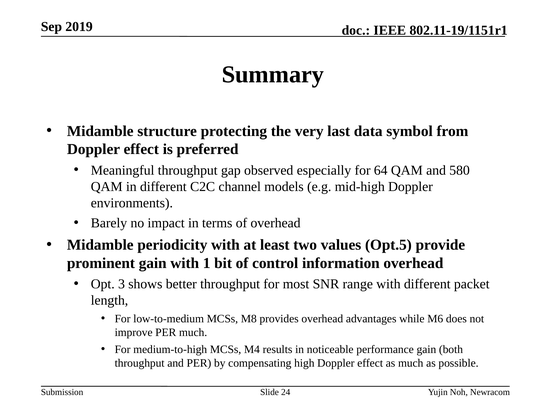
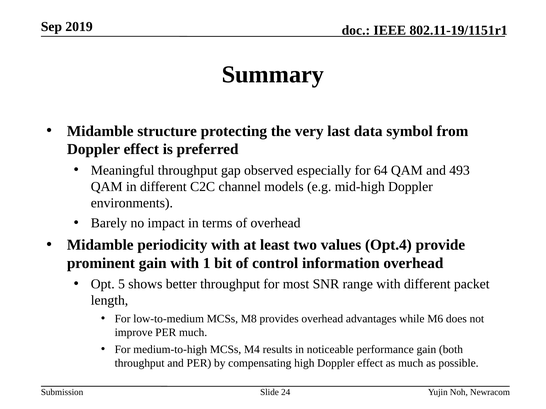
580: 580 -> 493 (460, 170)
Opt.5: Opt.5 -> Opt.4 (388, 245)
3: 3 -> 5 (122, 284)
